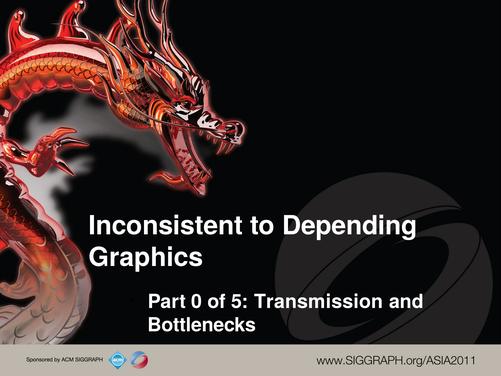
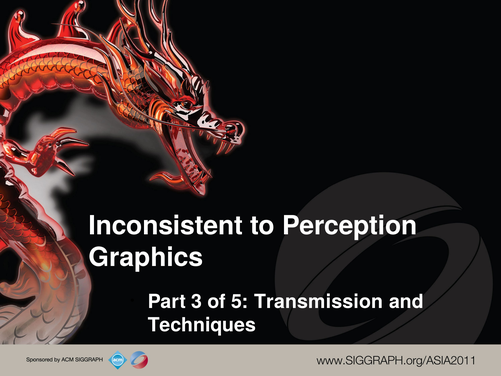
Depending: Depending -> Perception (350, 226)
0: 0 -> 3 (197, 301)
Bottlenecks: Bottlenecks -> Techniques (202, 325)
